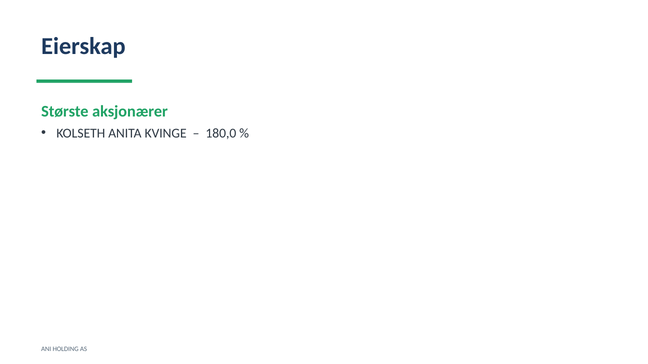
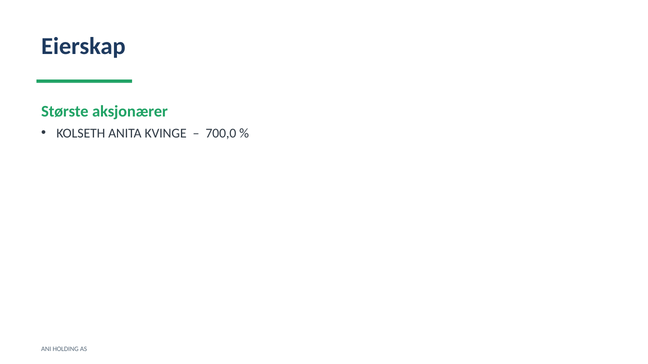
180,0: 180,0 -> 700,0 (221, 133)
